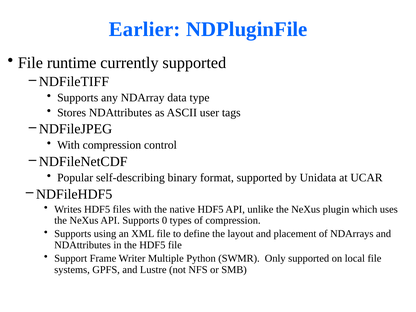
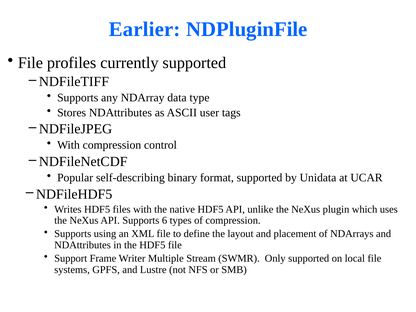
runtime: runtime -> profiles (72, 63)
0: 0 -> 6 (165, 221)
Python: Python -> Stream (201, 258)
